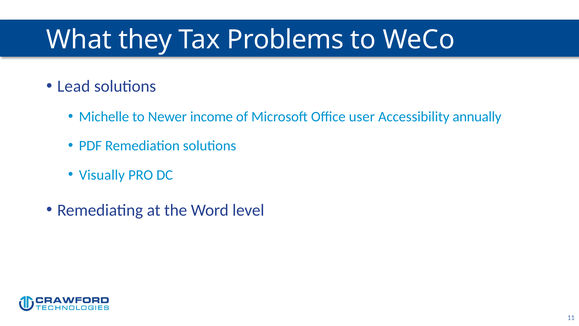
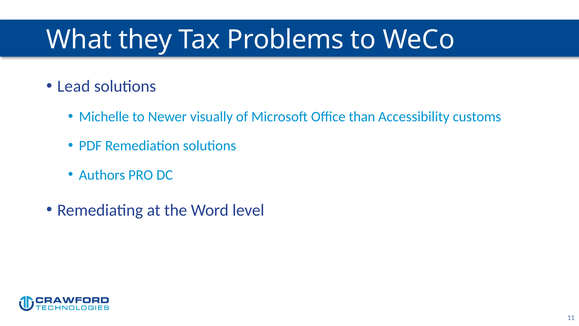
income: income -> visually (211, 117)
user: user -> than (362, 117)
annually: annually -> customs (477, 117)
Visually: Visually -> Authors (102, 175)
